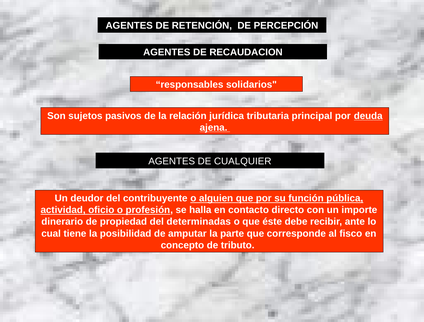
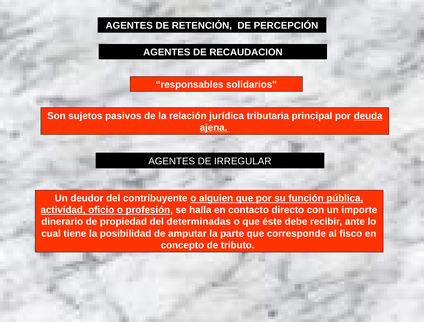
CUALQUIER: CUALQUIER -> IRREGULAR (243, 161)
